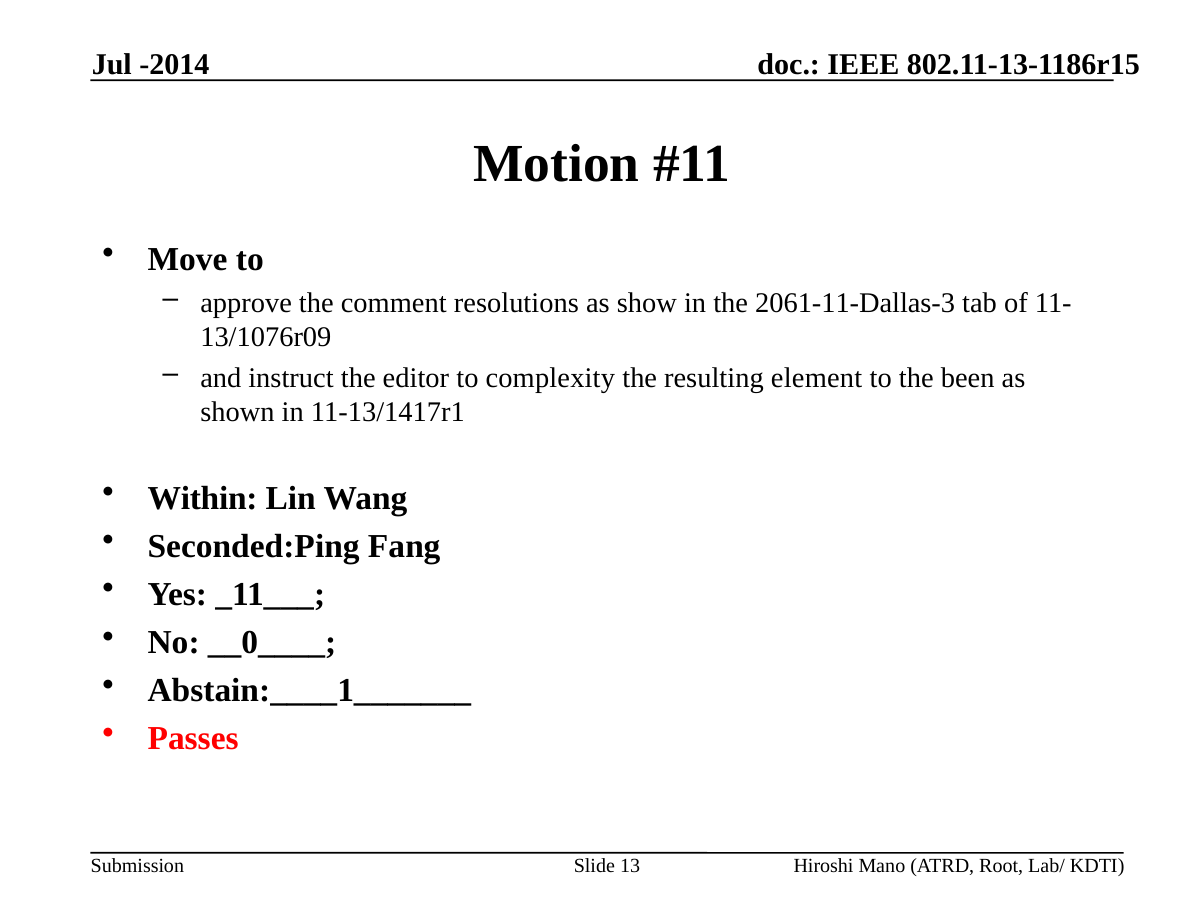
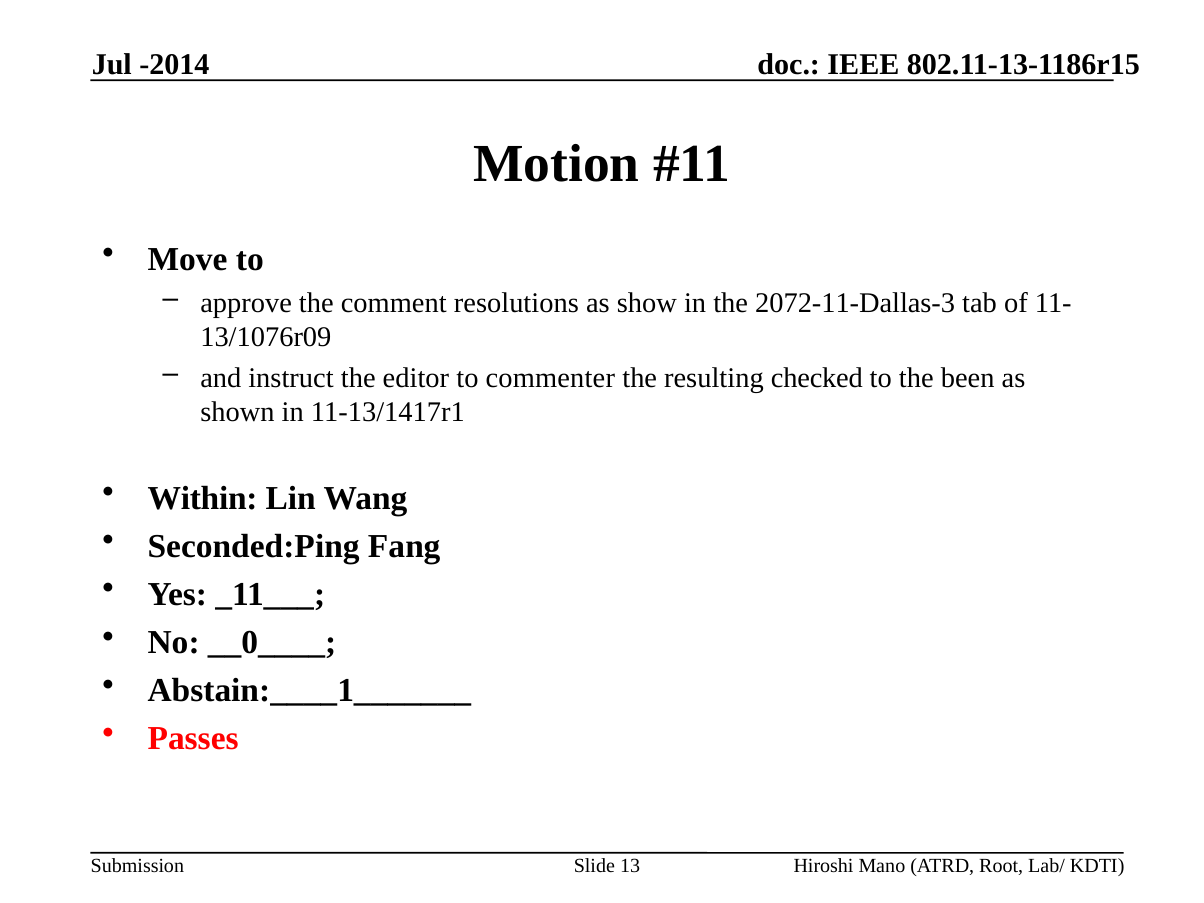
2061-11-Dallas-3: 2061-11-Dallas-3 -> 2072-11-Dallas-3 (855, 303)
complexity: complexity -> commenter (550, 378)
element: element -> checked (817, 378)
